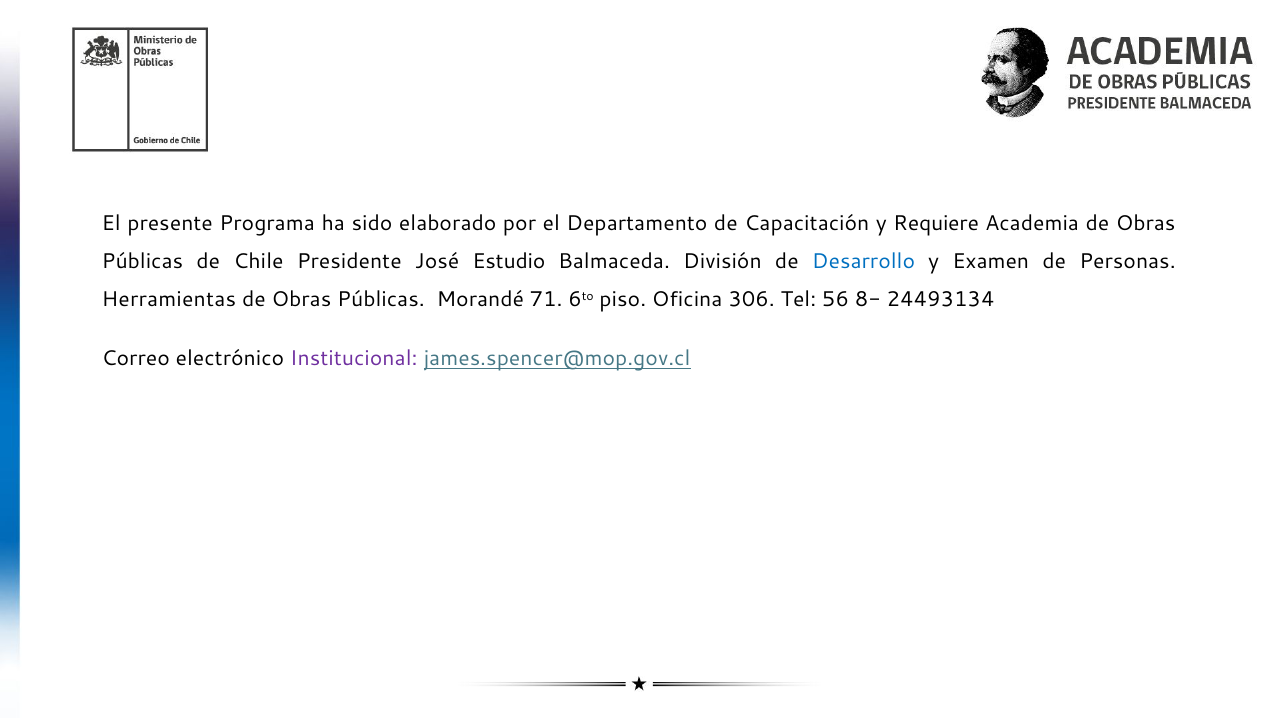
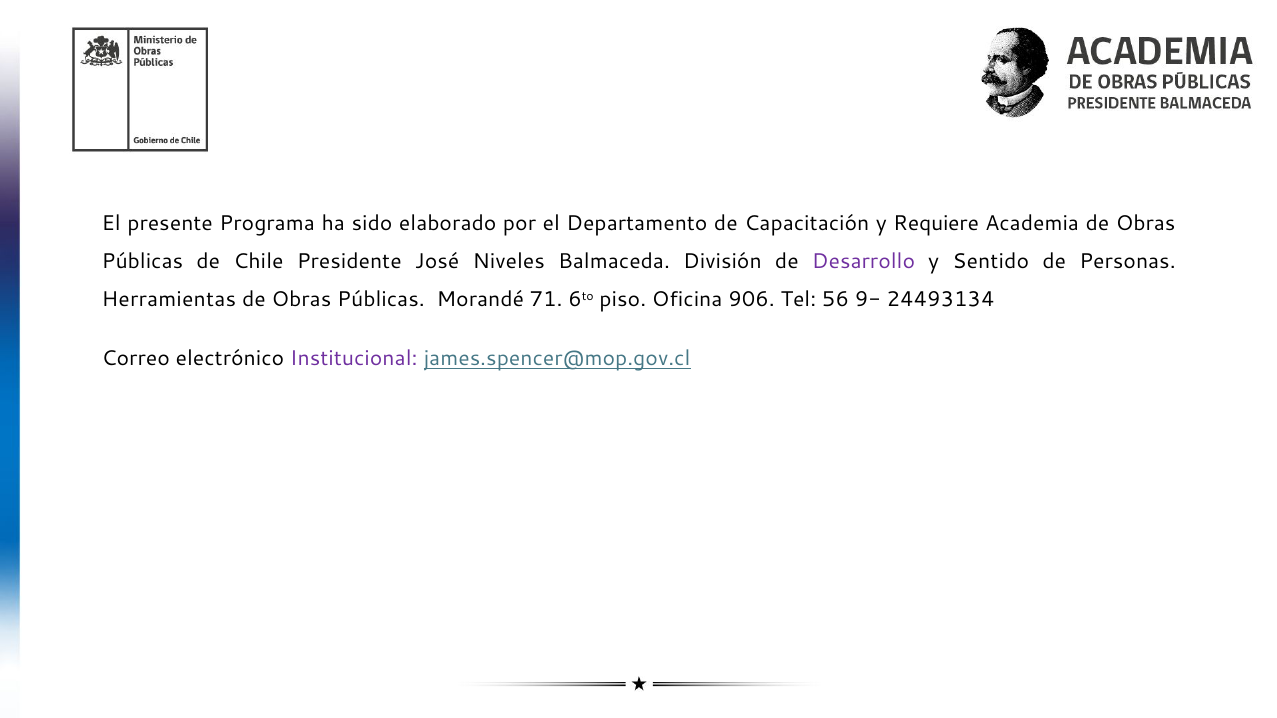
Estudio: Estudio -> Niveles (509, 262)
Desarrollo colour: blue -> purple (864, 262)
Examen: Examen -> Sentido (991, 262)
306: 306 -> 906 (751, 300)
8-: 8- -> 9- (868, 300)
